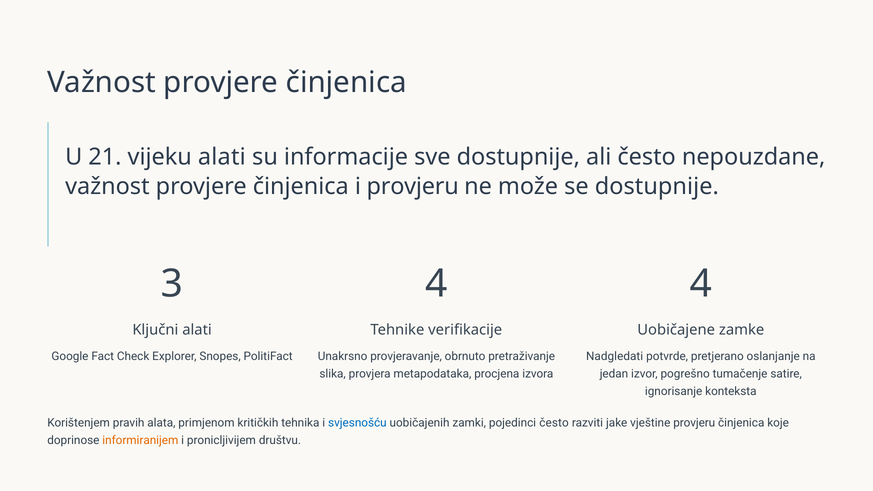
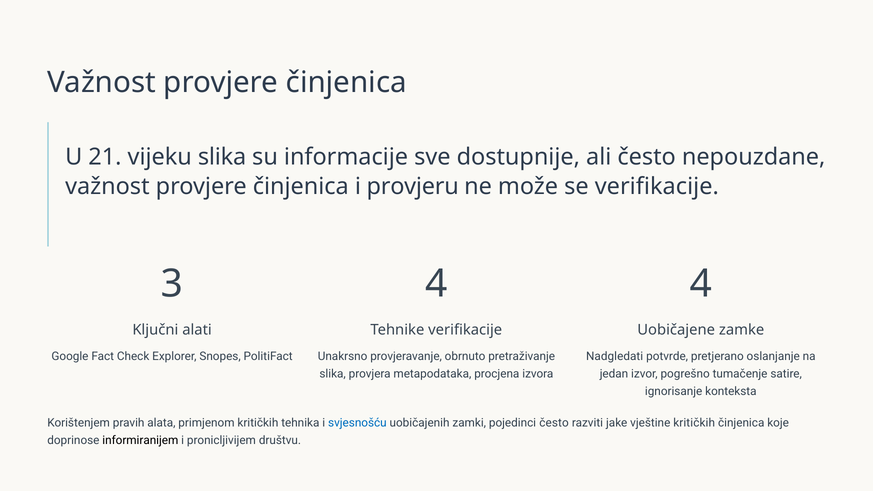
vijeku alati: alati -> slika (222, 157)
se dostupnije: dostupnije -> verifikacije (657, 187)
vještine provjeru: provjeru -> kritičkih (694, 423)
informiranijem colour: orange -> black (140, 440)
